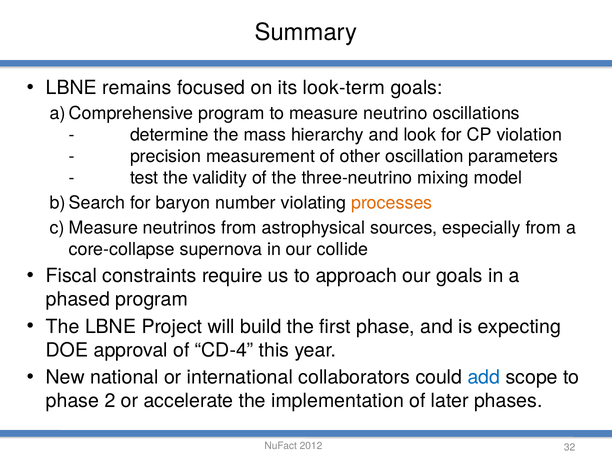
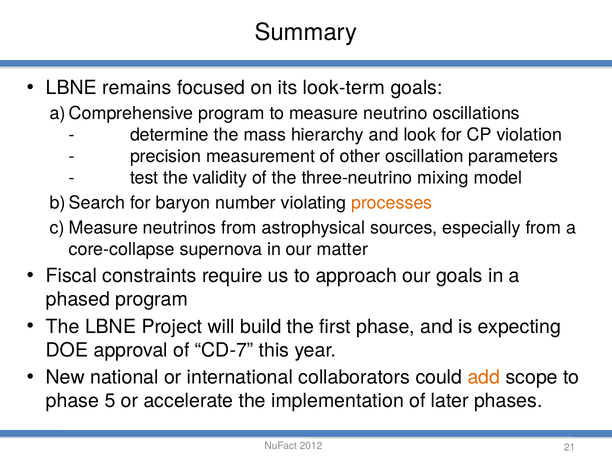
collide: collide -> matter (342, 249)
CD-4: CD-4 -> CD-7 (224, 350)
add colour: blue -> orange (484, 378)
2: 2 -> 5 (110, 401)
32: 32 -> 21 (570, 447)
